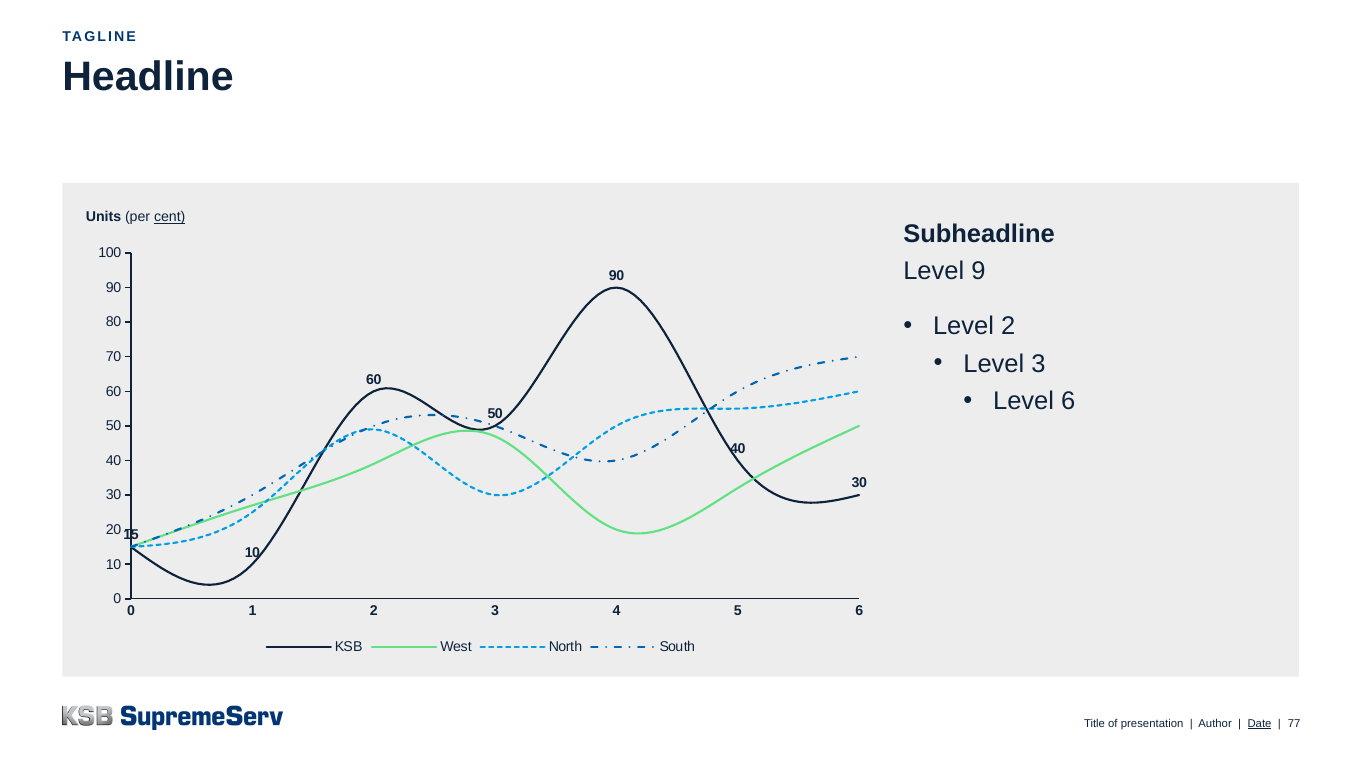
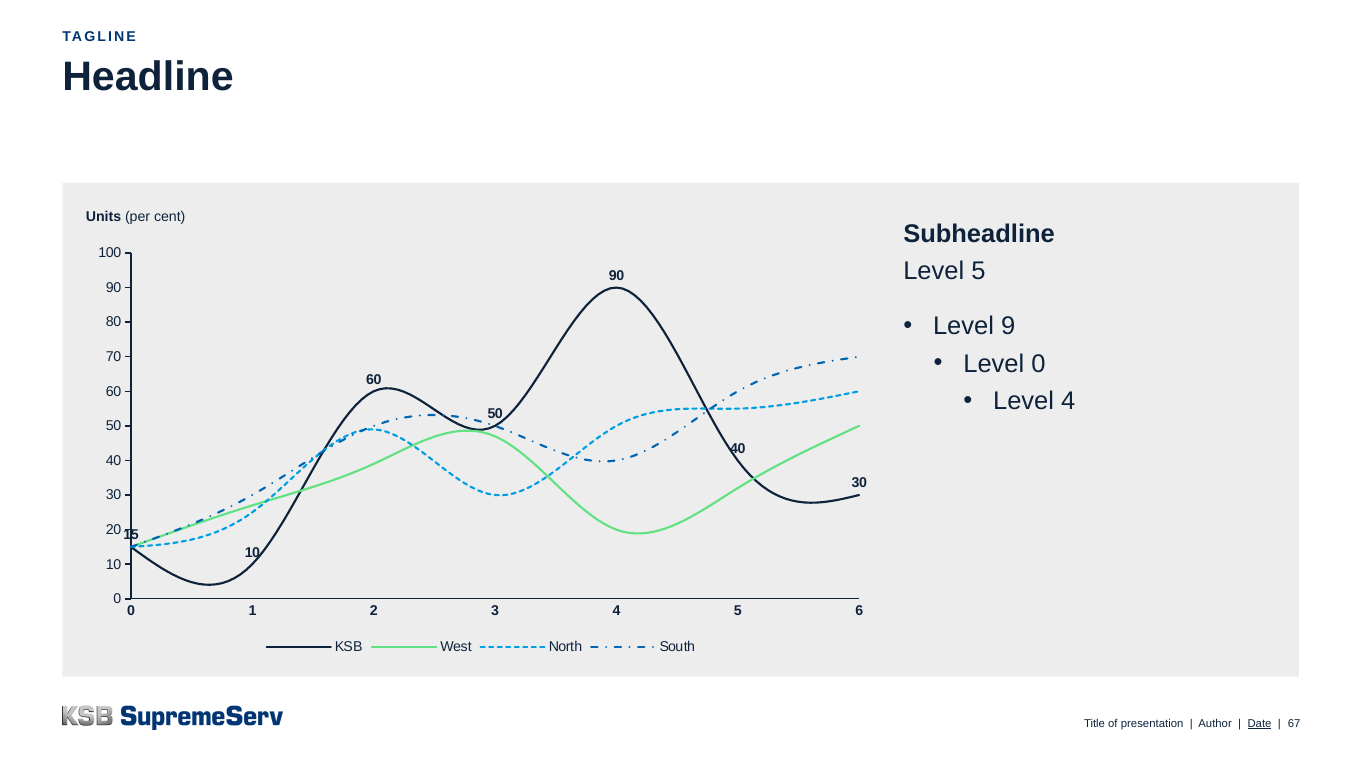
cent underline: present -> none (170, 217)
Level 9: 9 -> 5 (978, 271)
Level 2: 2 -> 9 (1008, 326)
Level 3: 3 -> 0 (1038, 364)
Level 6: 6 -> 4 (1068, 401)
77: 77 -> 67 (1294, 723)
